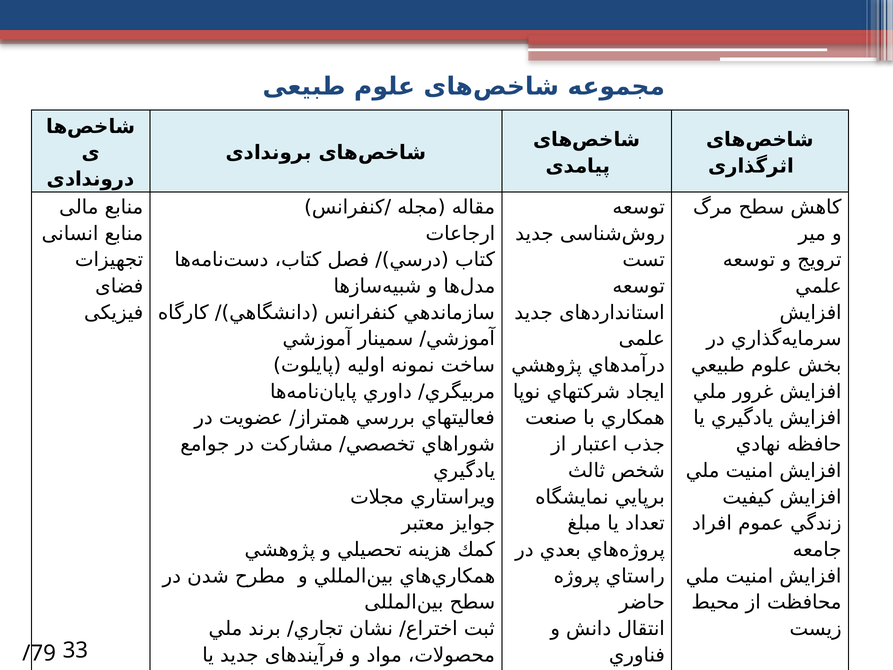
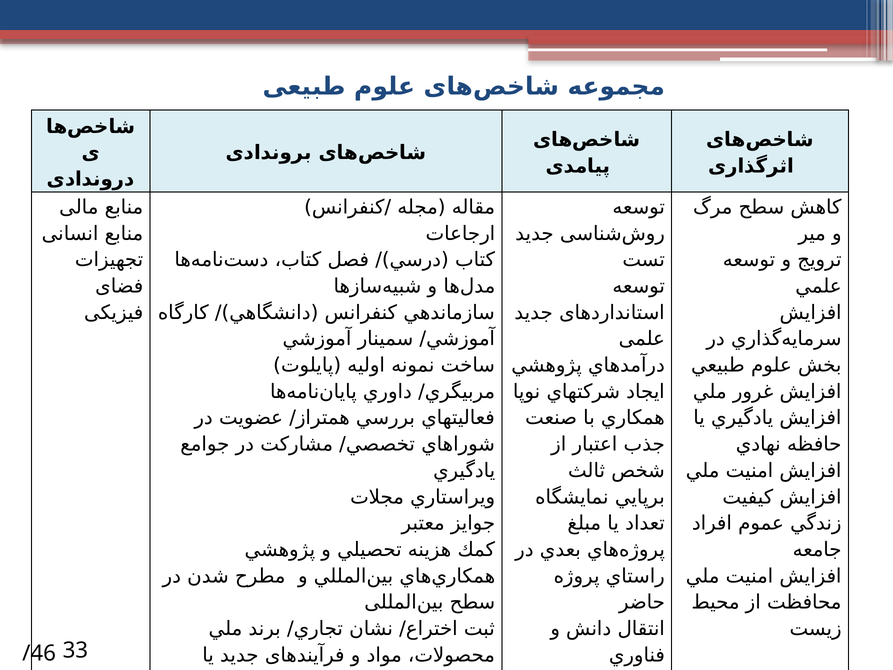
/79: /79 -> /46 (39, 653)
